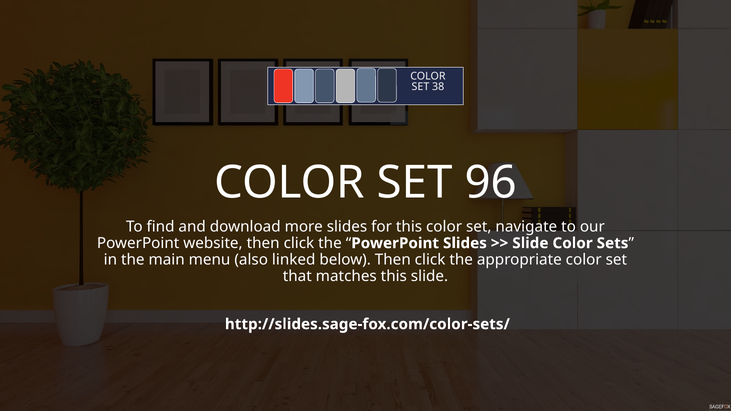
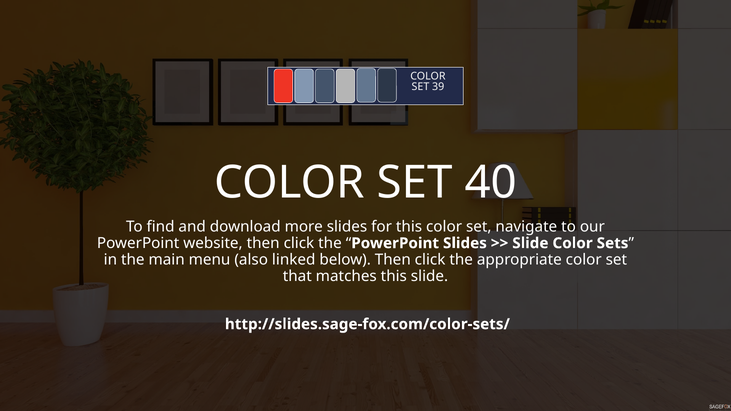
38: 38 -> 39 (438, 87)
96: 96 -> 40 (491, 183)
